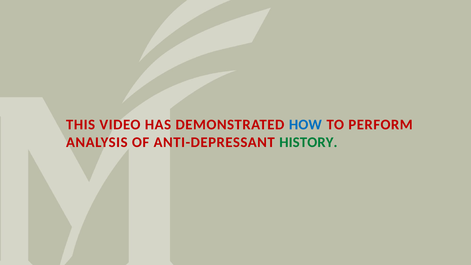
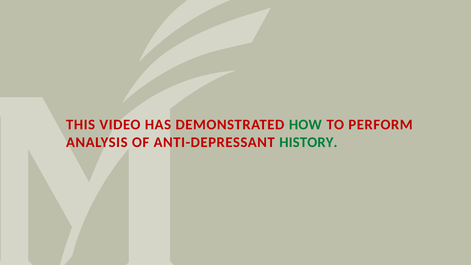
HOW colour: blue -> green (305, 125)
